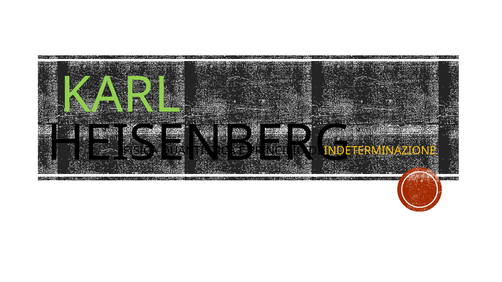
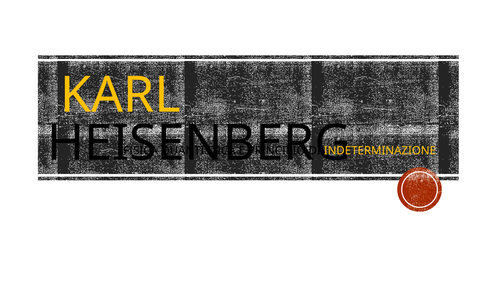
KARL colour: light green -> yellow (120, 95)
